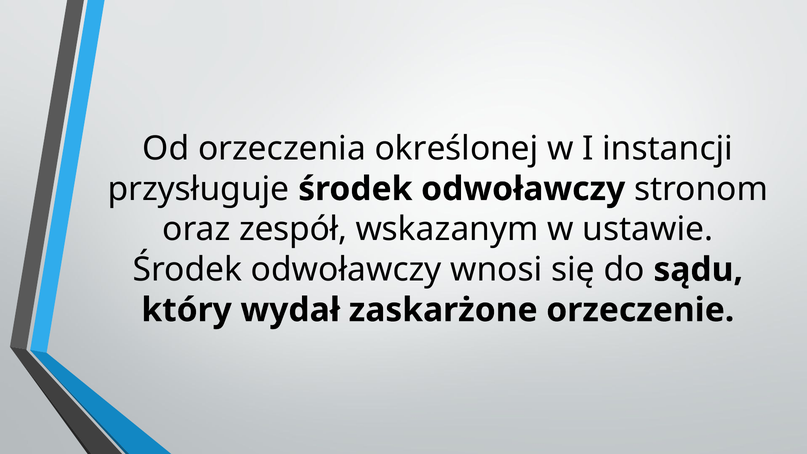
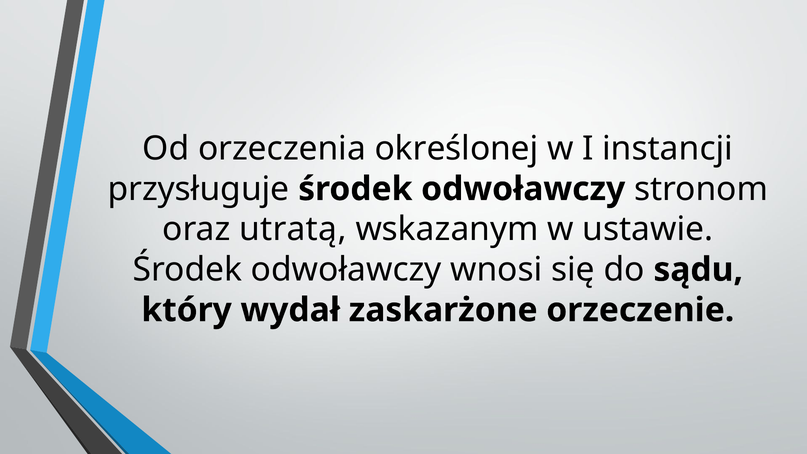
zespół: zespół -> utratą (293, 229)
